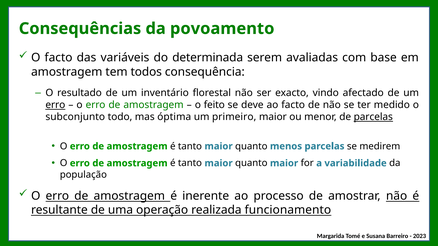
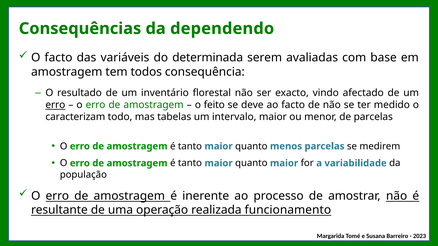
povoamento: povoamento -> dependendo (222, 29)
subconjunto: subconjunto -> caracterizam (75, 117)
óptima: óptima -> tabelas (174, 117)
primeiro: primeiro -> intervalo (234, 117)
parcelas underline: present -> none (373, 117)
